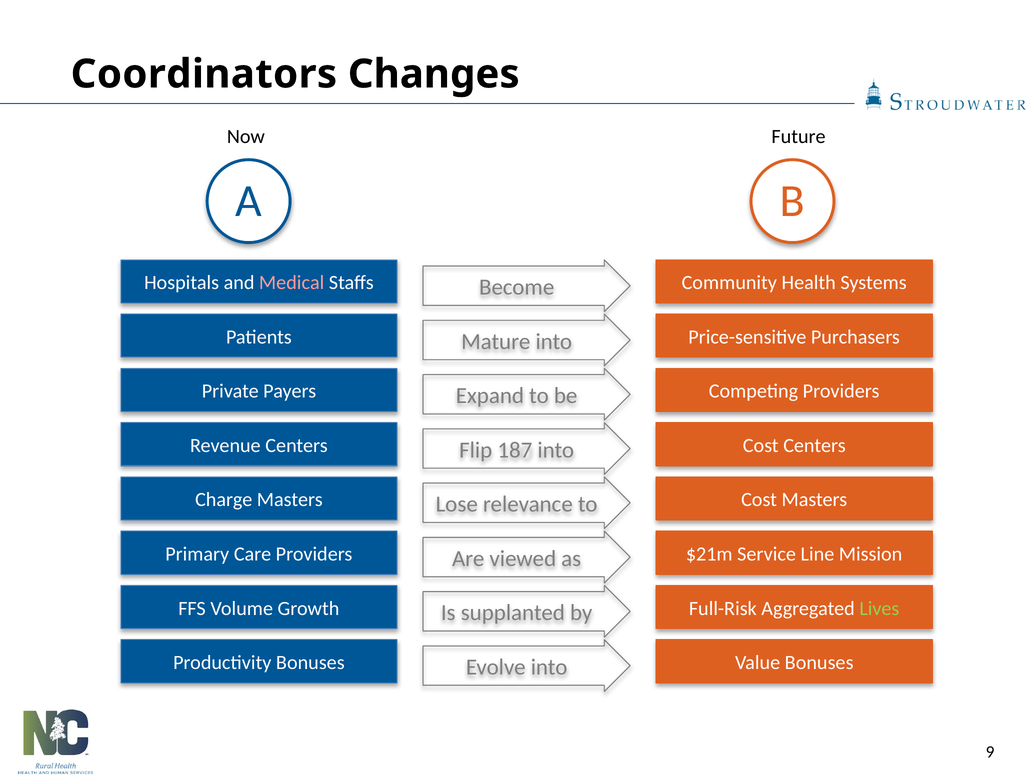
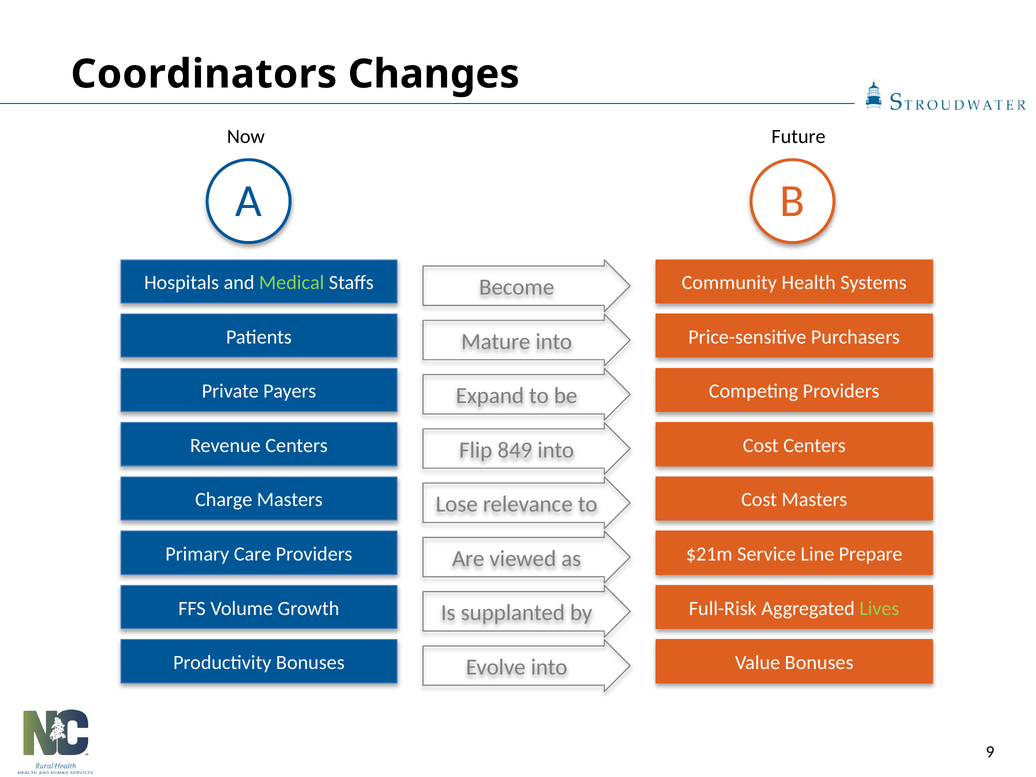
Medical colour: pink -> light green (292, 283)
187: 187 -> 849 (515, 450)
Mission: Mission -> Prepare (871, 554)
